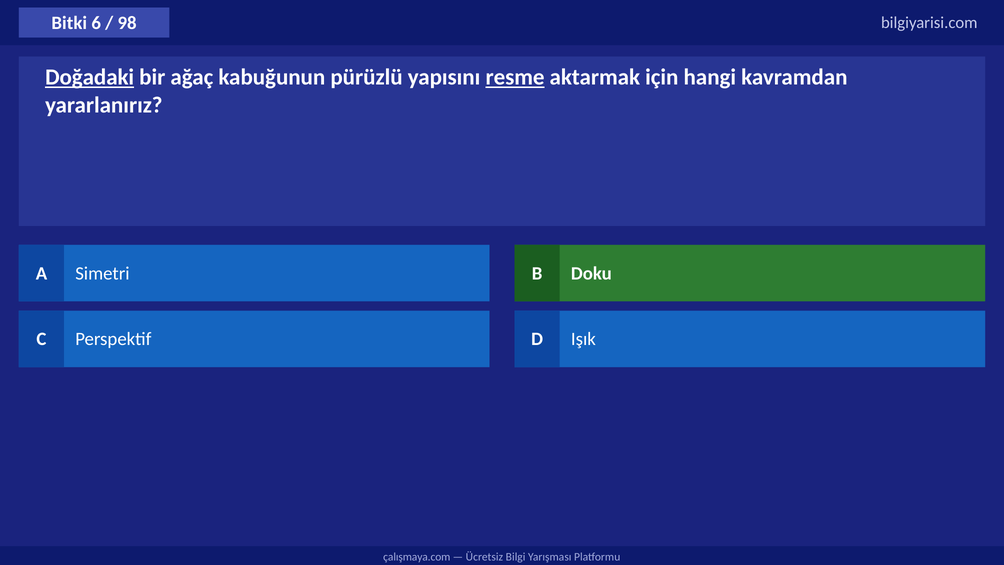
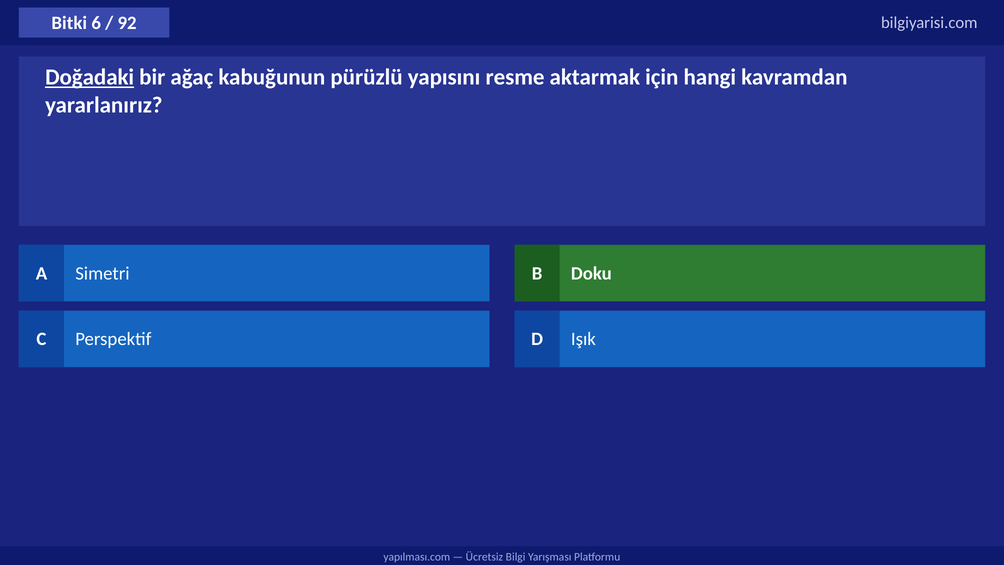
98: 98 -> 92 (127, 23)
resme underline: present -> none (515, 77)
çalışmaya.com: çalışmaya.com -> yapılması.com (417, 557)
